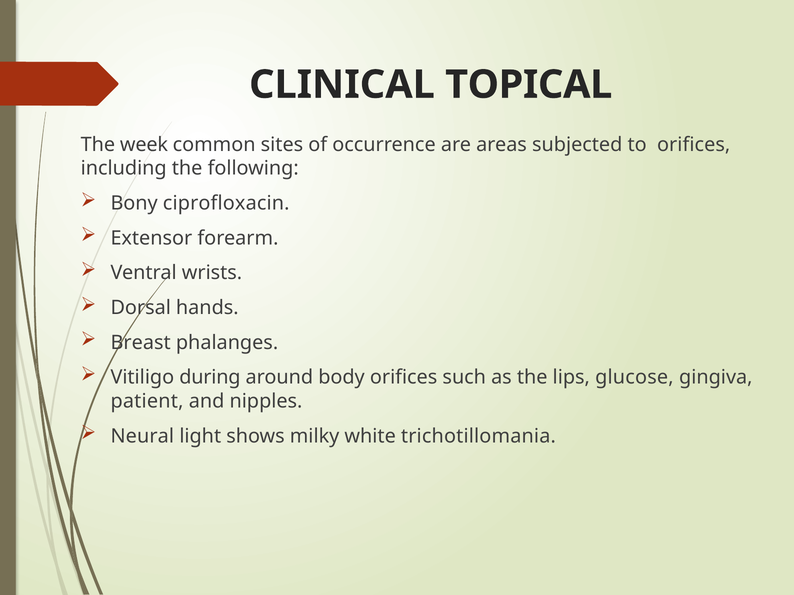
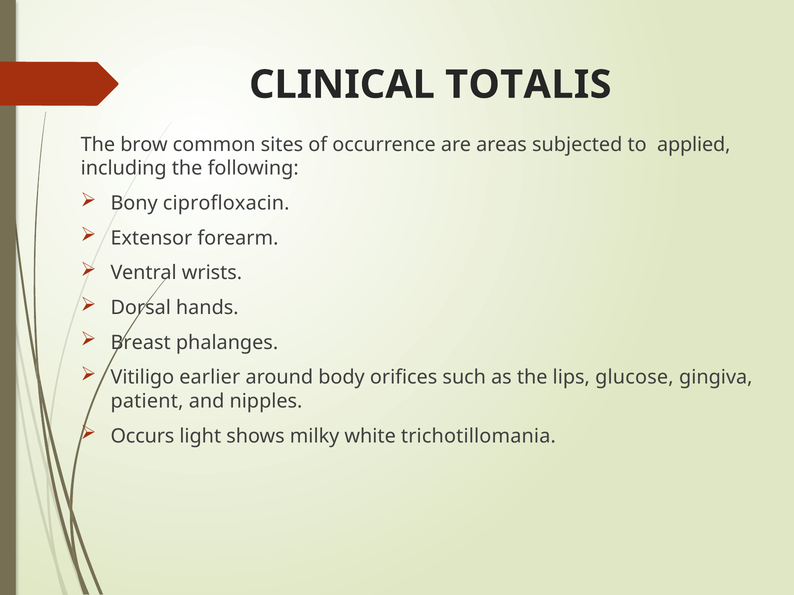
TOPICAL: TOPICAL -> TOTALIS (528, 85)
week: week -> brow (144, 145)
to orifices: orifices -> applied (694, 145)
during: during -> earlier (210, 378)
Neural: Neural -> Occurs (142, 436)
